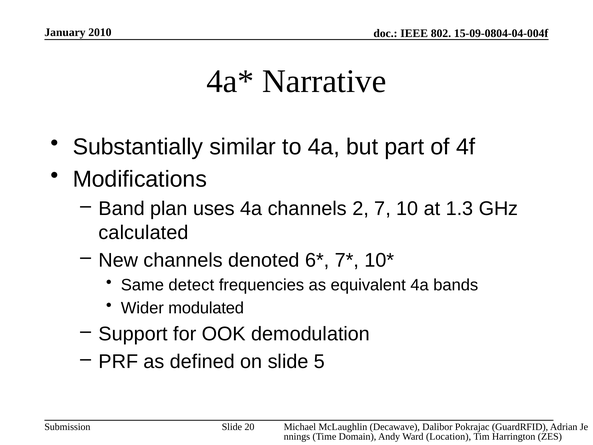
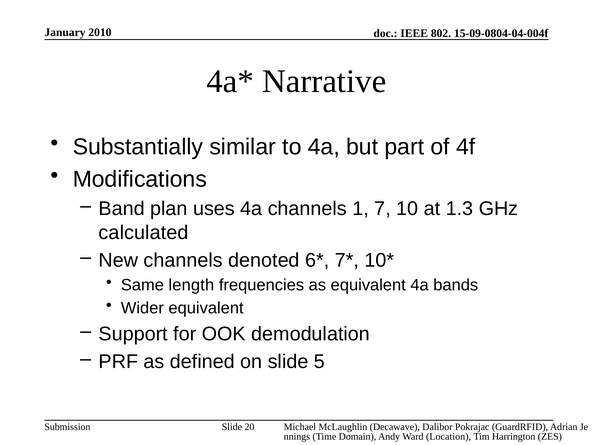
2: 2 -> 1 (361, 209)
detect: detect -> length (191, 285)
Wider modulated: modulated -> equivalent (206, 308)
